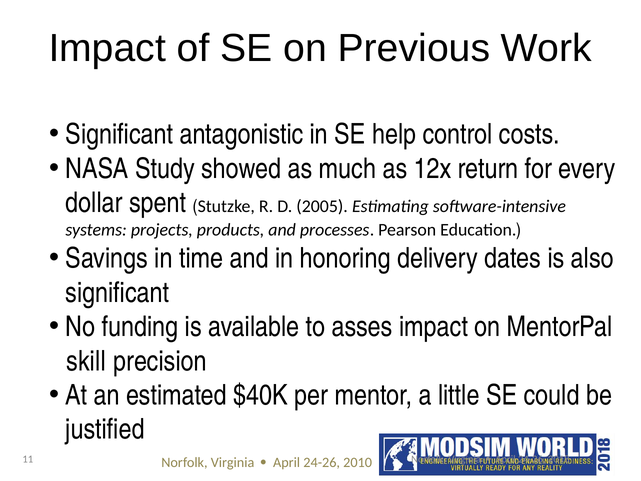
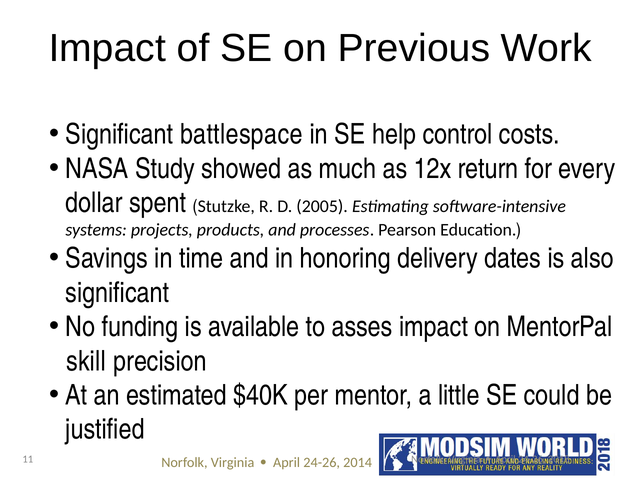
antagonistic: antagonistic -> battlespace (241, 134)
2010: 2010 -> 2014 (358, 462)
